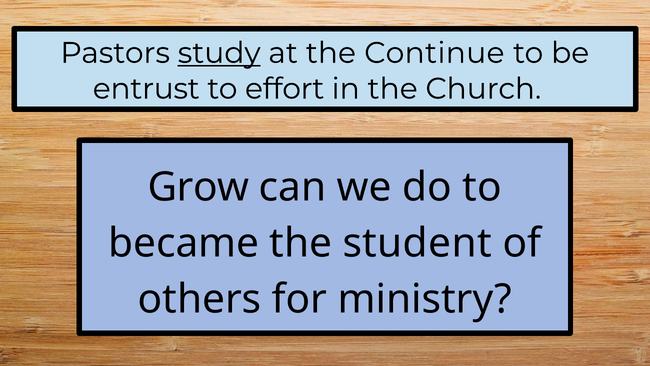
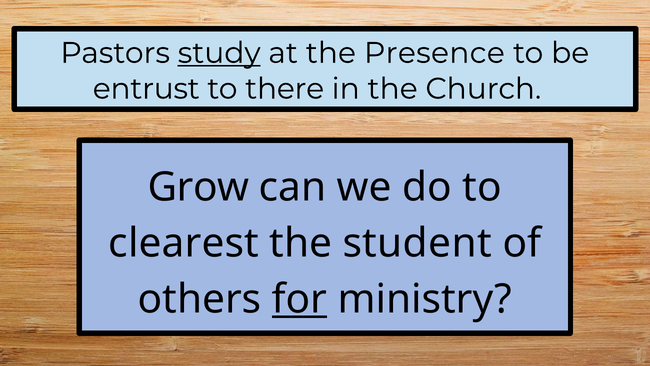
Continue: Continue -> Presence (434, 53)
effort: effort -> there (285, 89)
became: became -> clearest (184, 243)
for underline: none -> present (300, 299)
